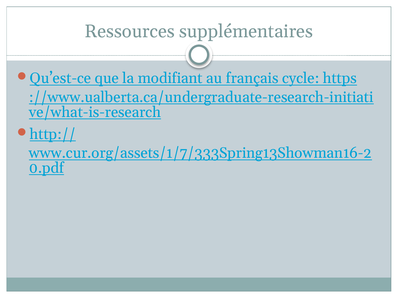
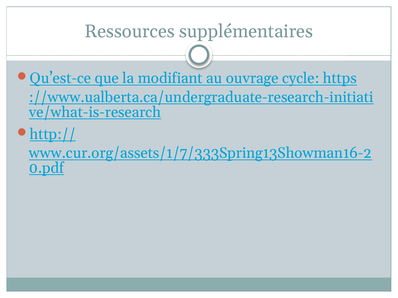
français: français -> ouvrage (252, 78)
